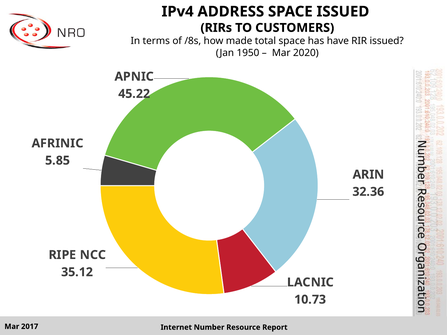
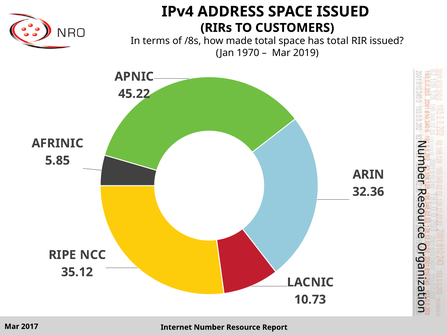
has have: have -> total (338, 41)
1950: 1950 -> 1970 (248, 53)
2020: 2020 -> 2019 (306, 53)
